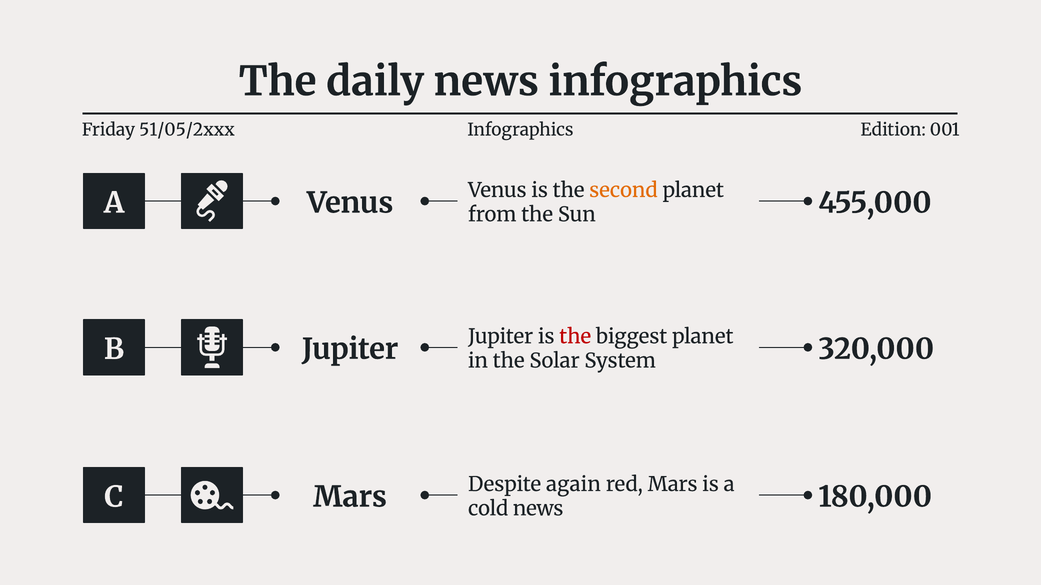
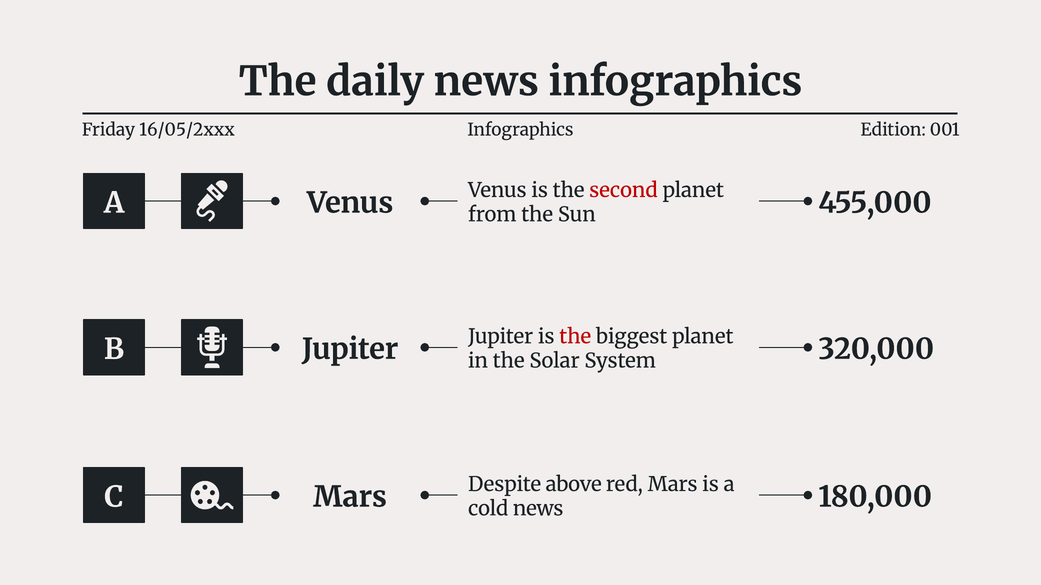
51/05/2xxx: 51/05/2xxx -> 16/05/2xxx (187, 130)
second colour: orange -> red (623, 191)
again: again -> above (574, 485)
